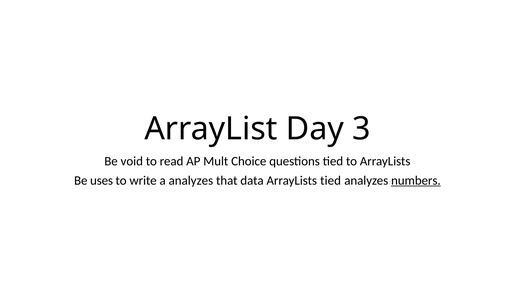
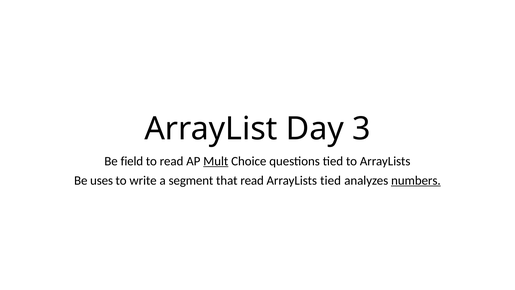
void: void -> field (132, 161)
Mult underline: none -> present (216, 161)
a analyzes: analyzes -> segment (191, 180)
that data: data -> read (252, 180)
